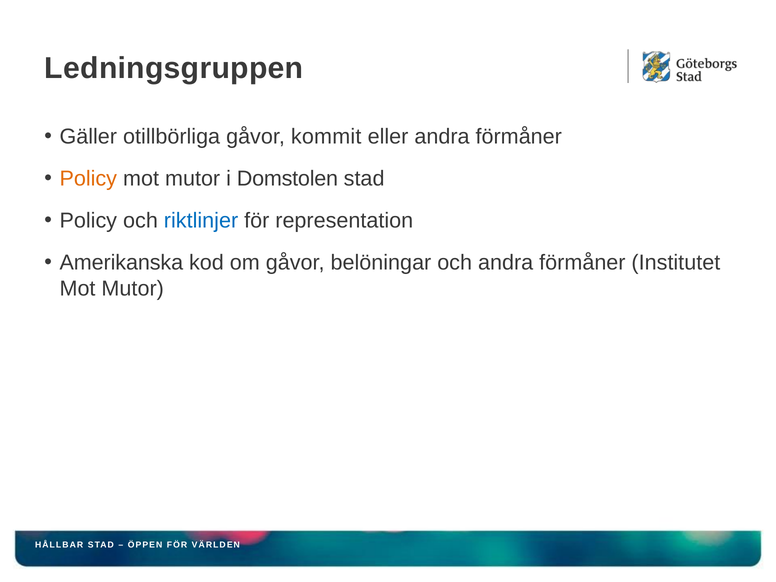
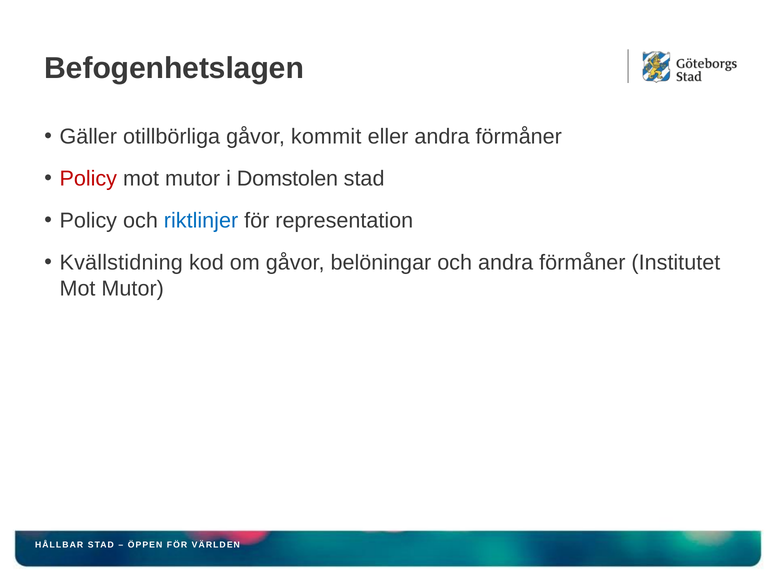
Ledningsgruppen: Ledningsgruppen -> Befogenhetslagen (174, 68)
Policy colour: orange -> red (88, 179)
Amerikanska: Amerikanska -> Kvällstidning (121, 263)
